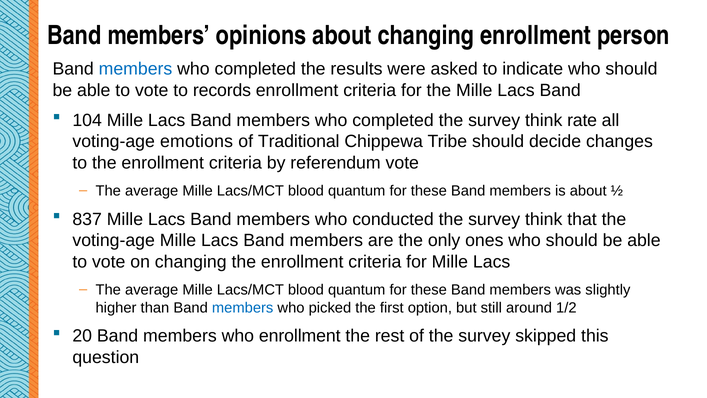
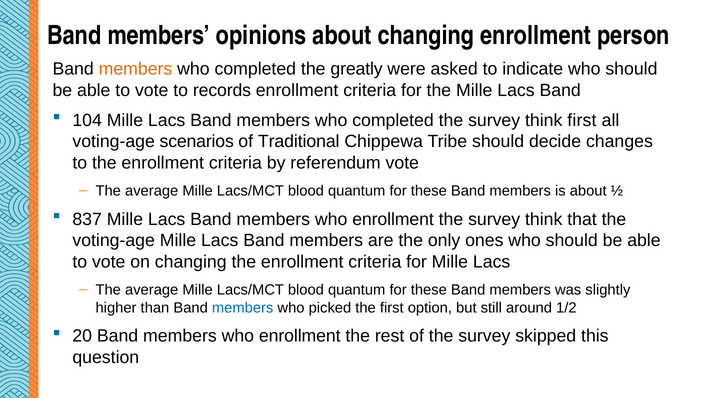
members colour: blue -> orange (135, 69)
results: results -> greatly (357, 69)
think rate: rate -> first (582, 120)
emotions: emotions -> scenarios (197, 141)
conducted: conducted -> enrollment (393, 219)
